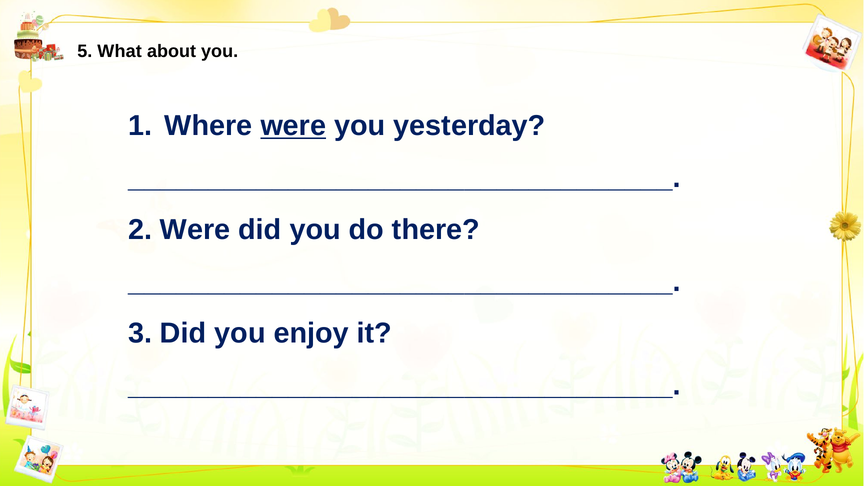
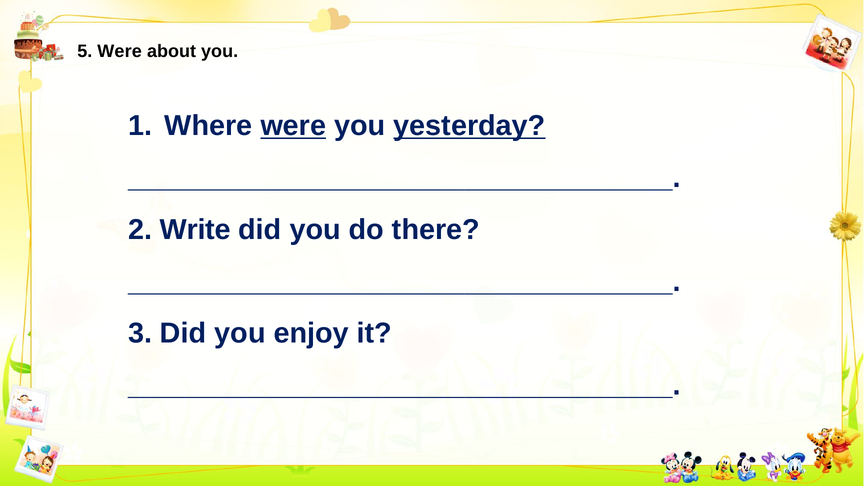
5 What: What -> Were (120, 51)
yesterday underline: none -> present (469, 126)
2 Were: Were -> Write (195, 230)
